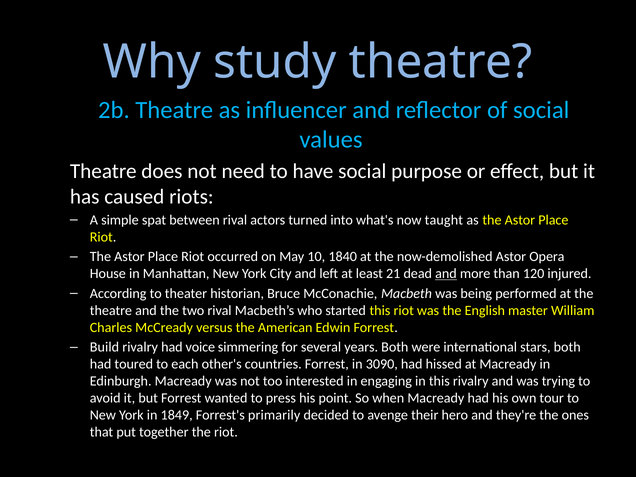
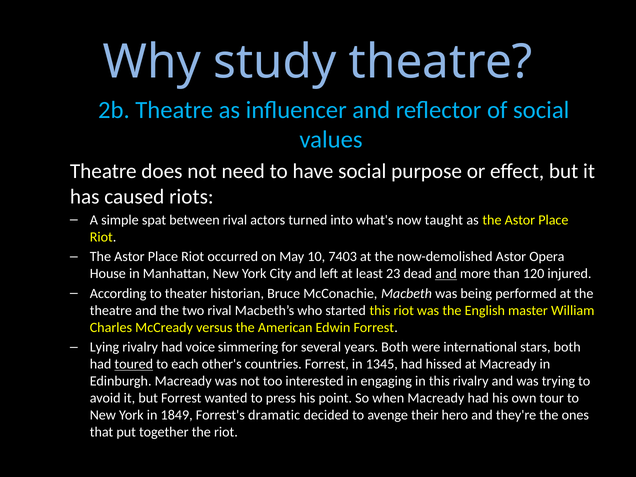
1840: 1840 -> 7403 (343, 257)
21: 21 -> 23 (393, 274)
Build: Build -> Lying (105, 347)
toured underline: none -> present (134, 364)
3090: 3090 -> 1345 (382, 364)
primarily: primarily -> dramatic (274, 415)
